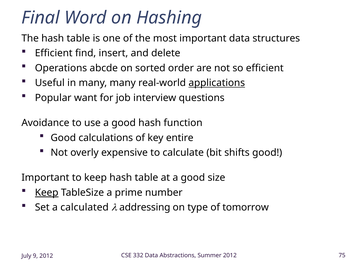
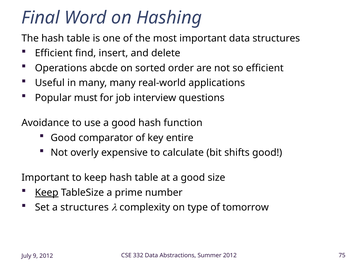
applications underline: present -> none (217, 83)
want: want -> must (86, 98)
calculations: calculations -> comparator (106, 138)
a calculated: calculated -> structures (85, 208)
addressing: addressing -> complexity (145, 208)
